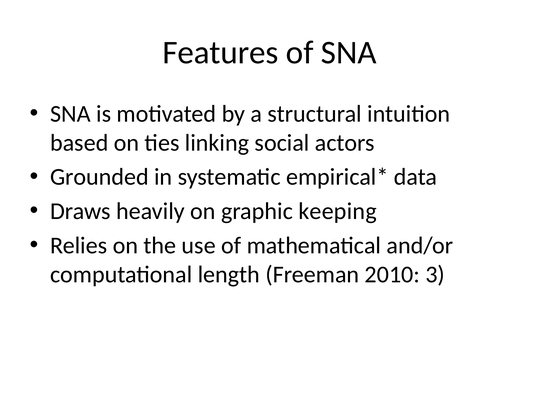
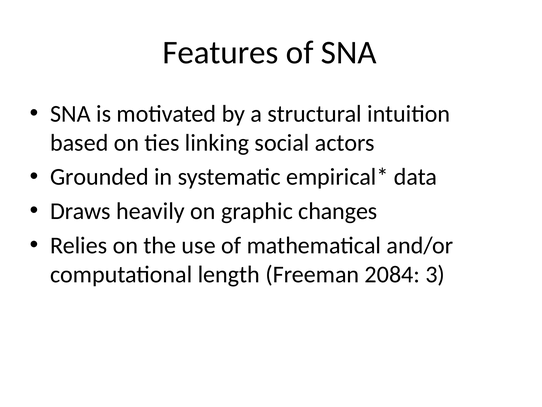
keeping: keeping -> changes (338, 211)
2010: 2010 -> 2084 (392, 274)
